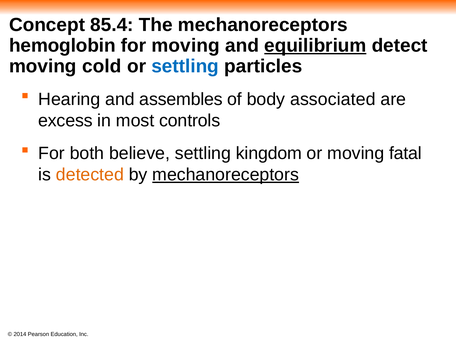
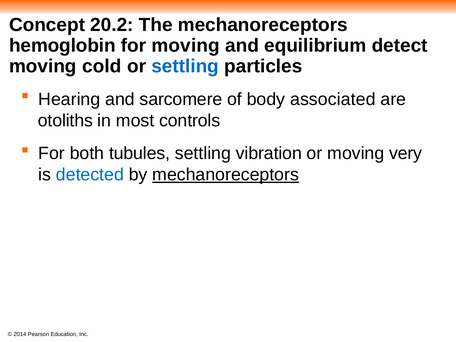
85.4: 85.4 -> 20.2 (112, 25)
equilibrium underline: present -> none (315, 46)
assembles: assembles -> sarcomere (181, 99)
excess: excess -> otoliths (65, 121)
believe: believe -> tubules (140, 153)
kingdom: kingdom -> vibration (269, 153)
fatal: fatal -> very (406, 153)
detected colour: orange -> blue (90, 175)
